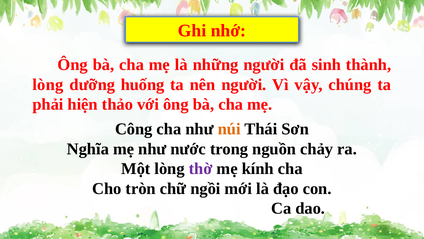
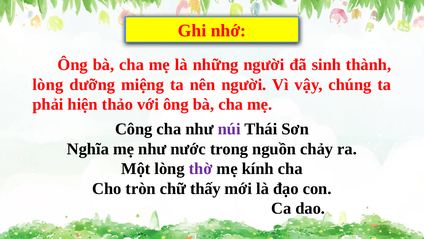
huống: huống -> miệng (143, 84)
núi colour: orange -> purple (229, 129)
ngồi: ngồi -> thấy (206, 188)
